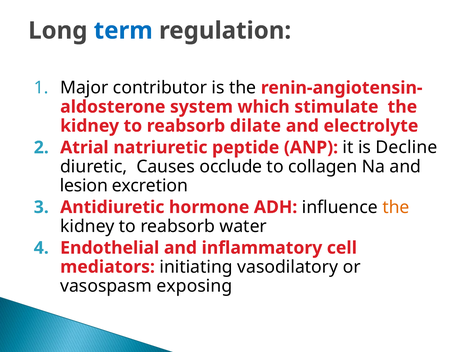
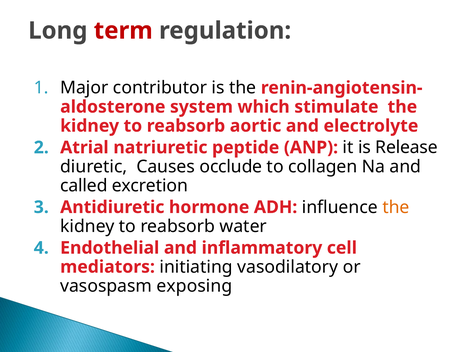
term colour: blue -> red (123, 31)
dilate: dilate -> aortic (256, 126)
Decline: Decline -> Release (407, 147)
lesion: lesion -> called (84, 185)
